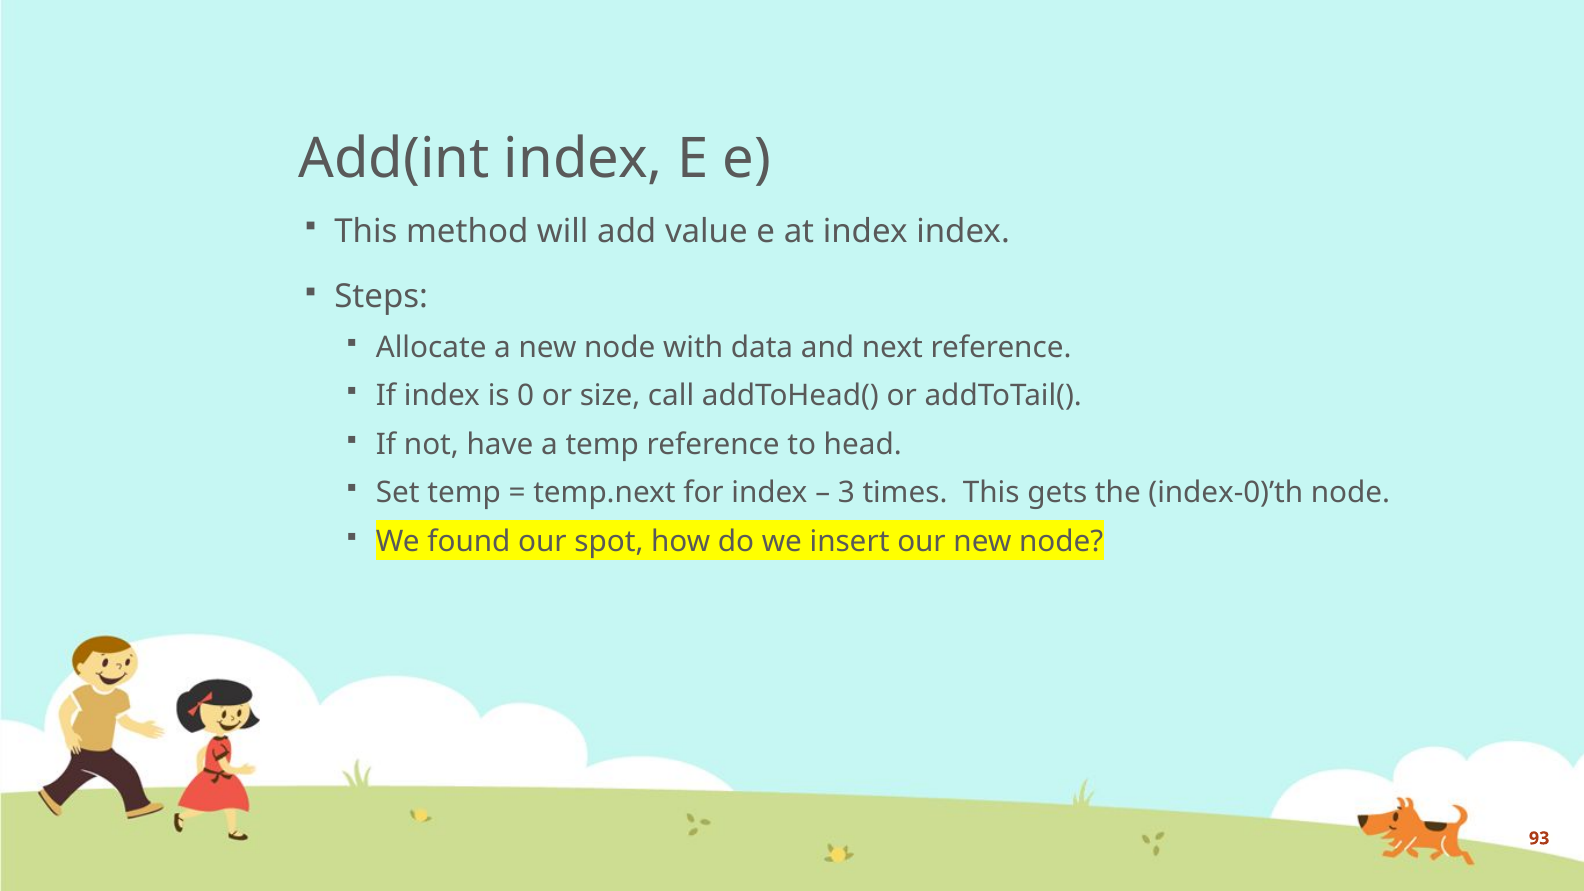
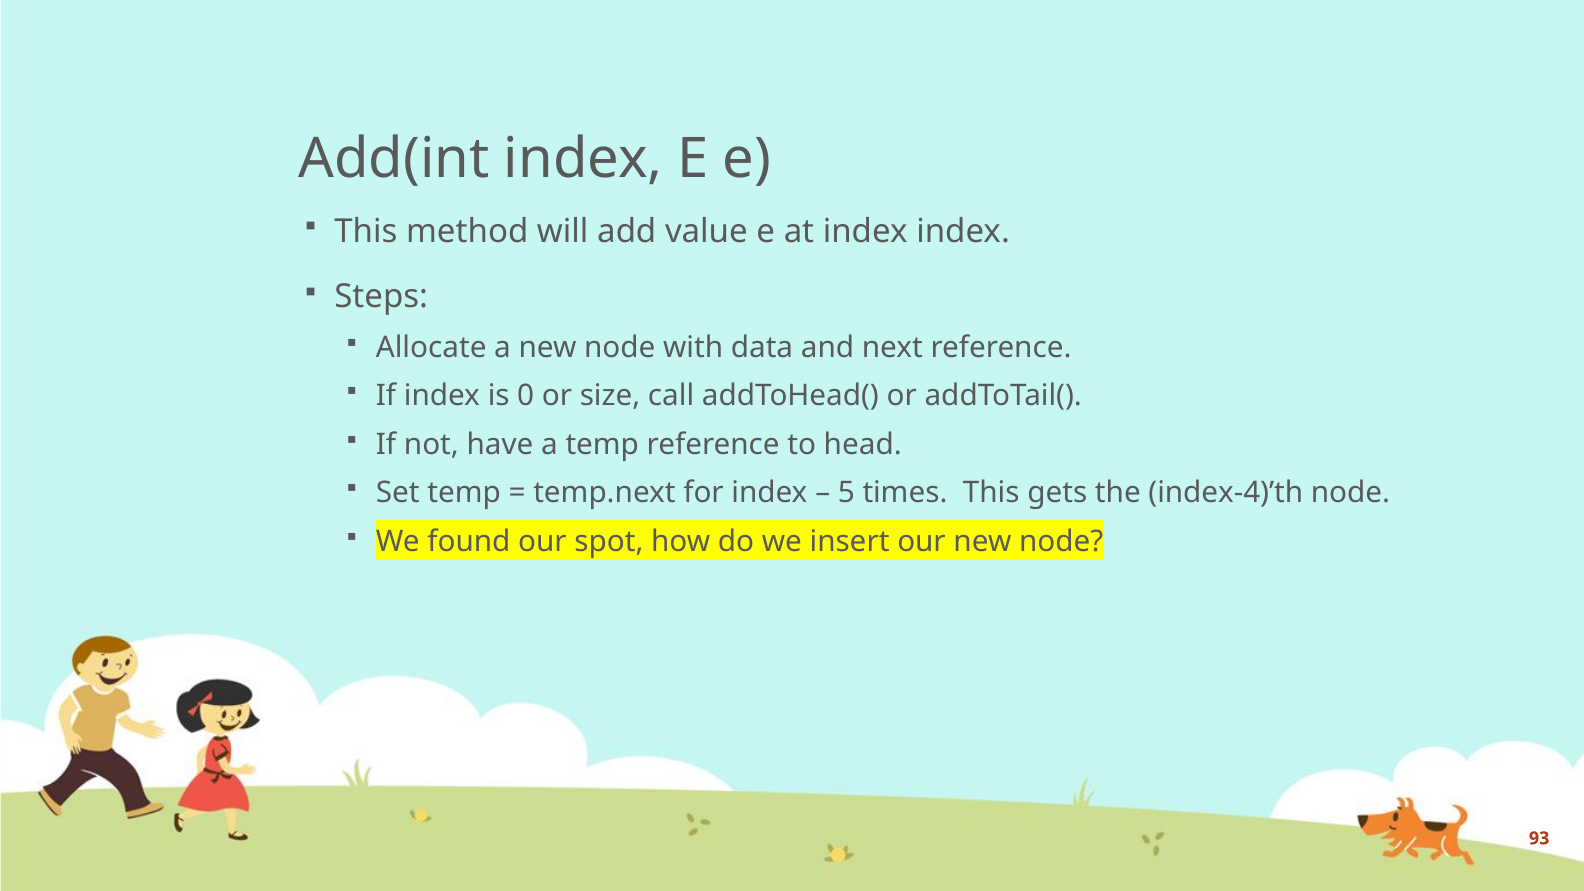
3: 3 -> 5 (846, 493)
index-0)’th: index-0)’th -> index-4)’th (1226, 493)
